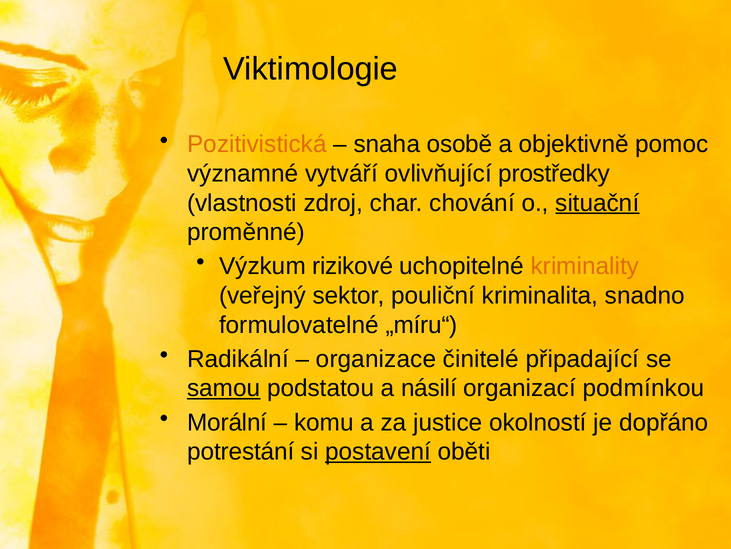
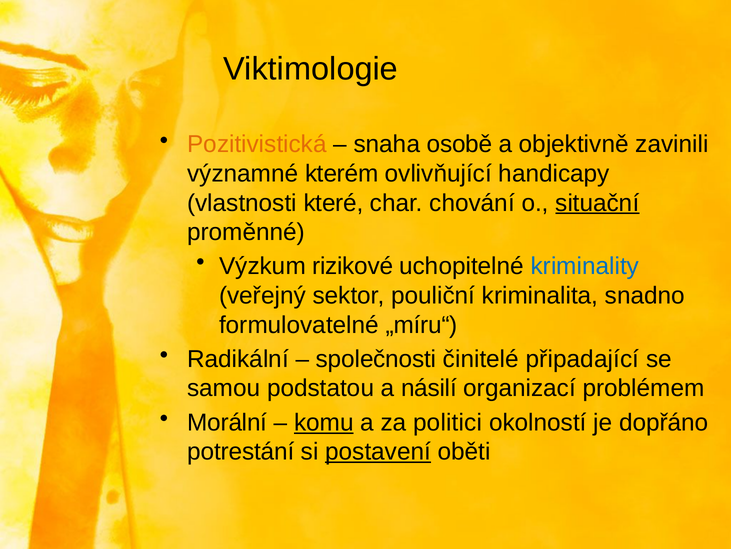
pomoc: pomoc -> zavinili (672, 144)
vytváří: vytváří -> kterém (342, 173)
prostředky: prostředky -> handicapy (554, 173)
zdroj: zdroj -> které (333, 203)
kriminality colour: orange -> blue (585, 266)
organizace: organizace -> společnosti (376, 359)
samou underline: present -> none (224, 388)
podmínkou: podmínkou -> problémem (643, 388)
komu underline: none -> present (324, 422)
justice: justice -> politici (448, 422)
